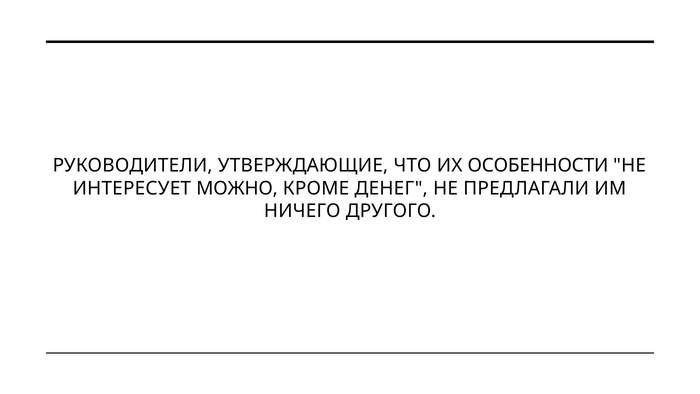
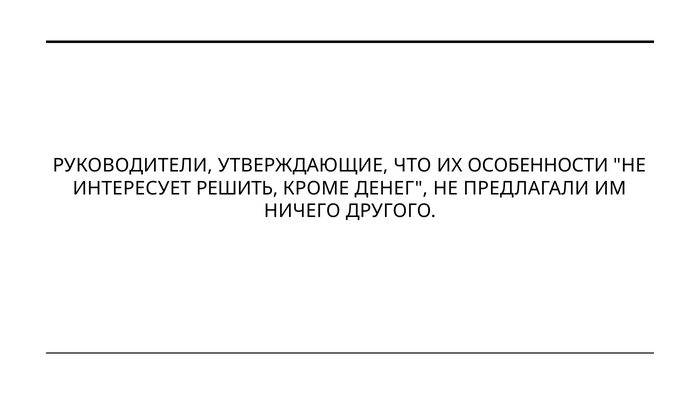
МОЖНО: МОЖНО -> РЕШИТЬ (237, 188)
